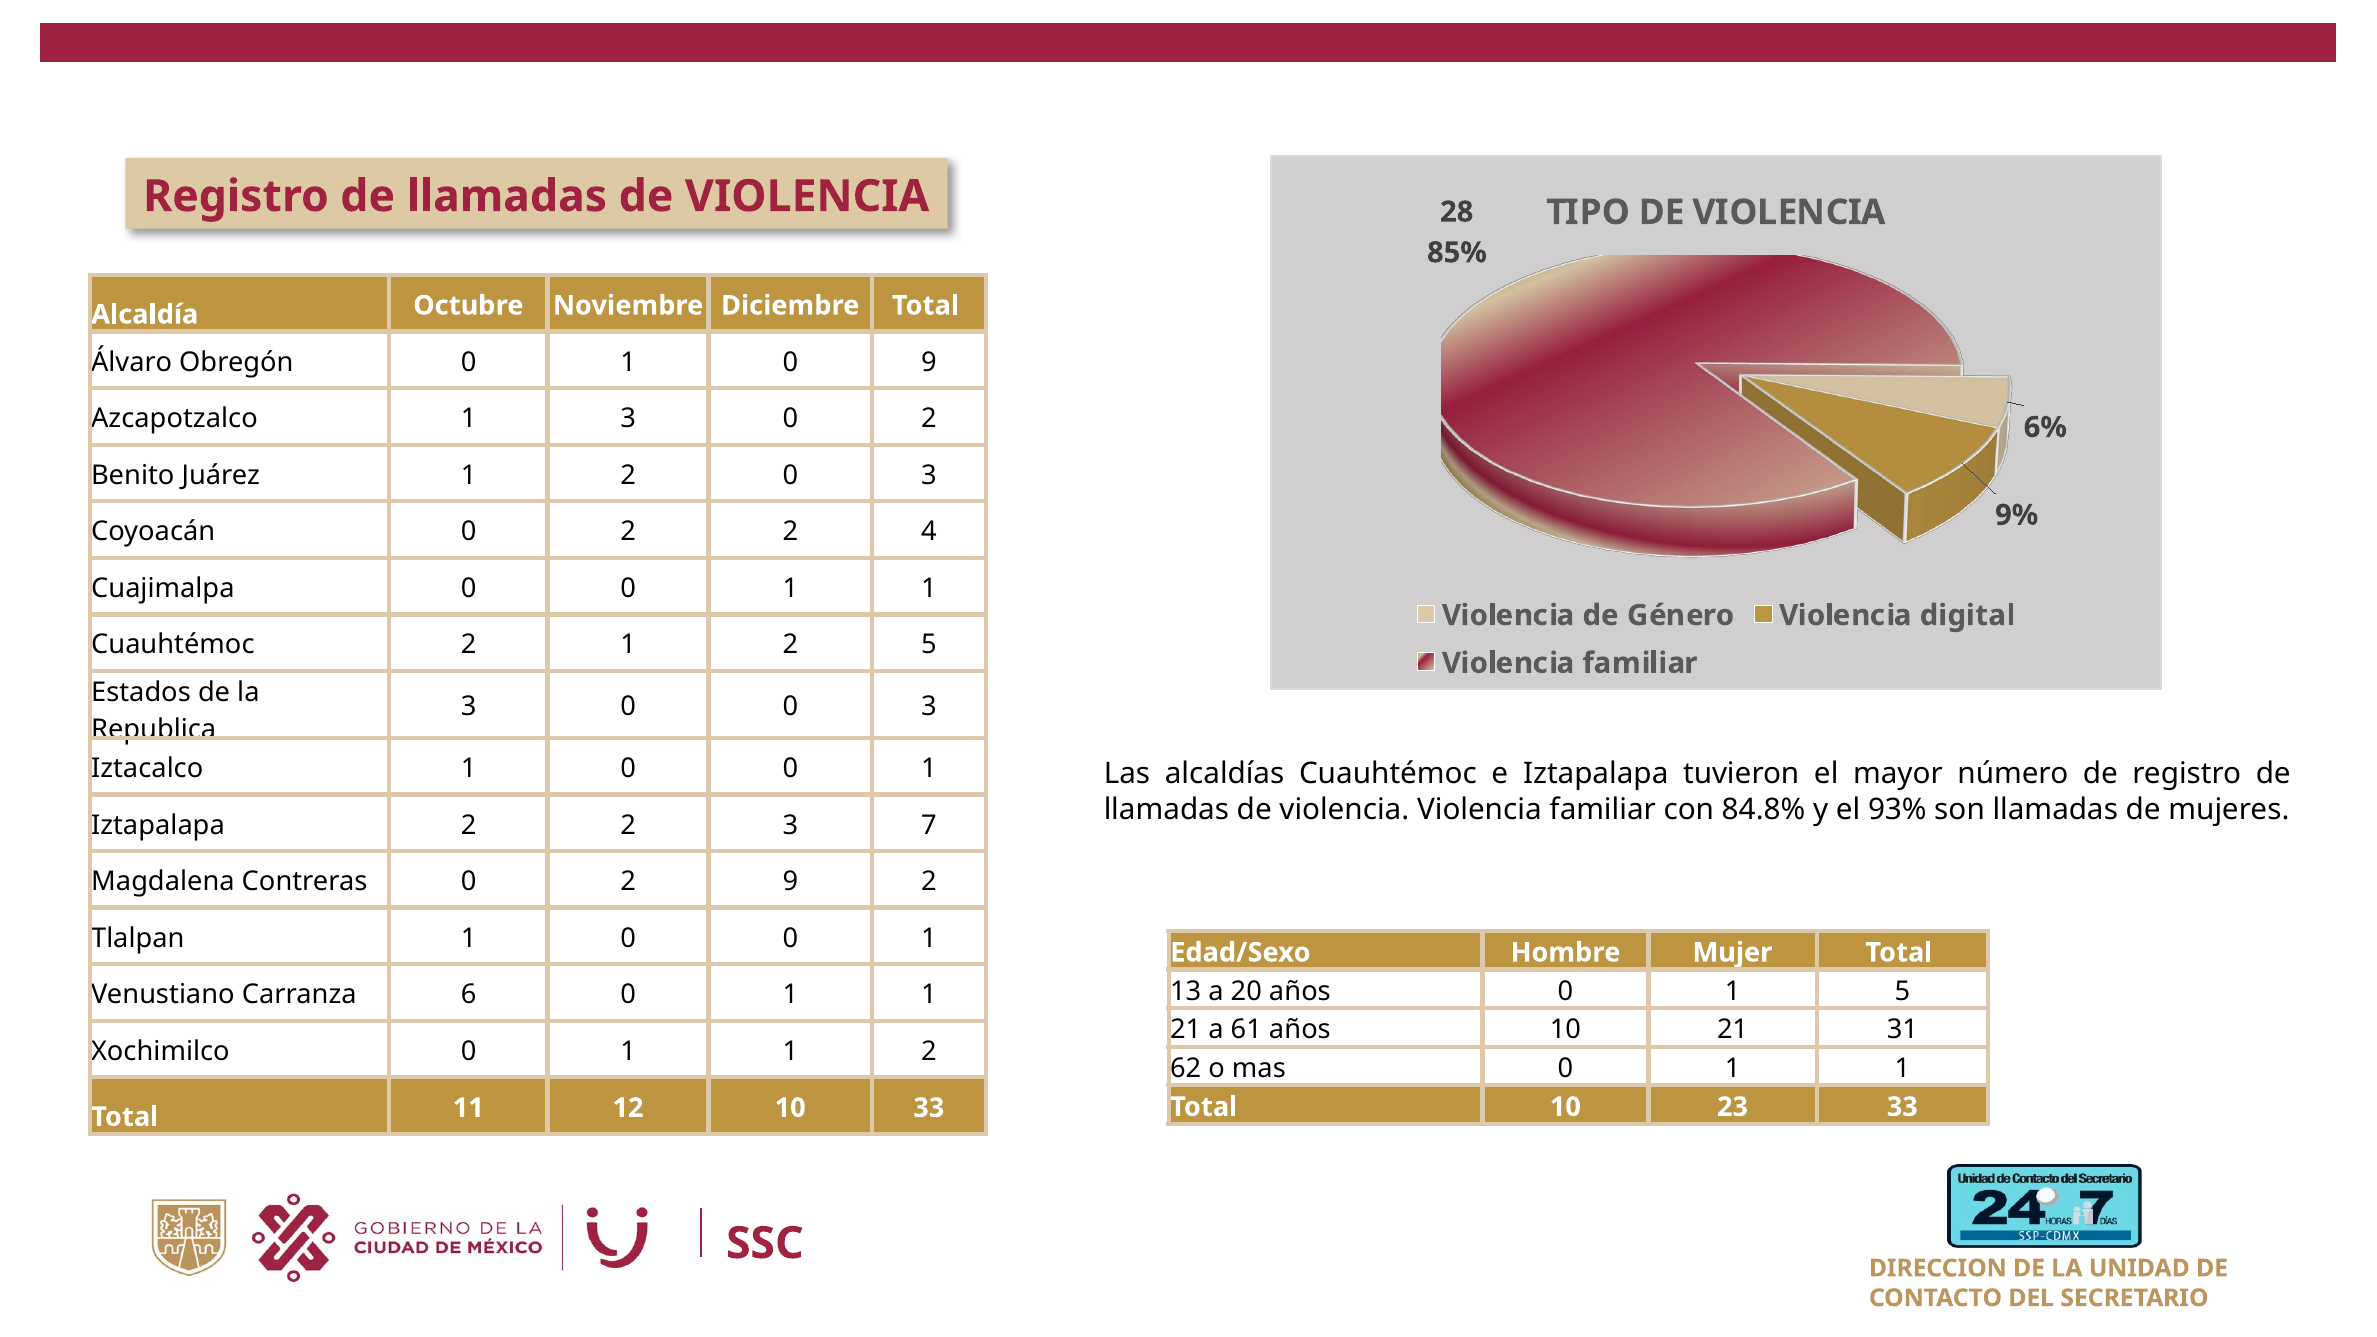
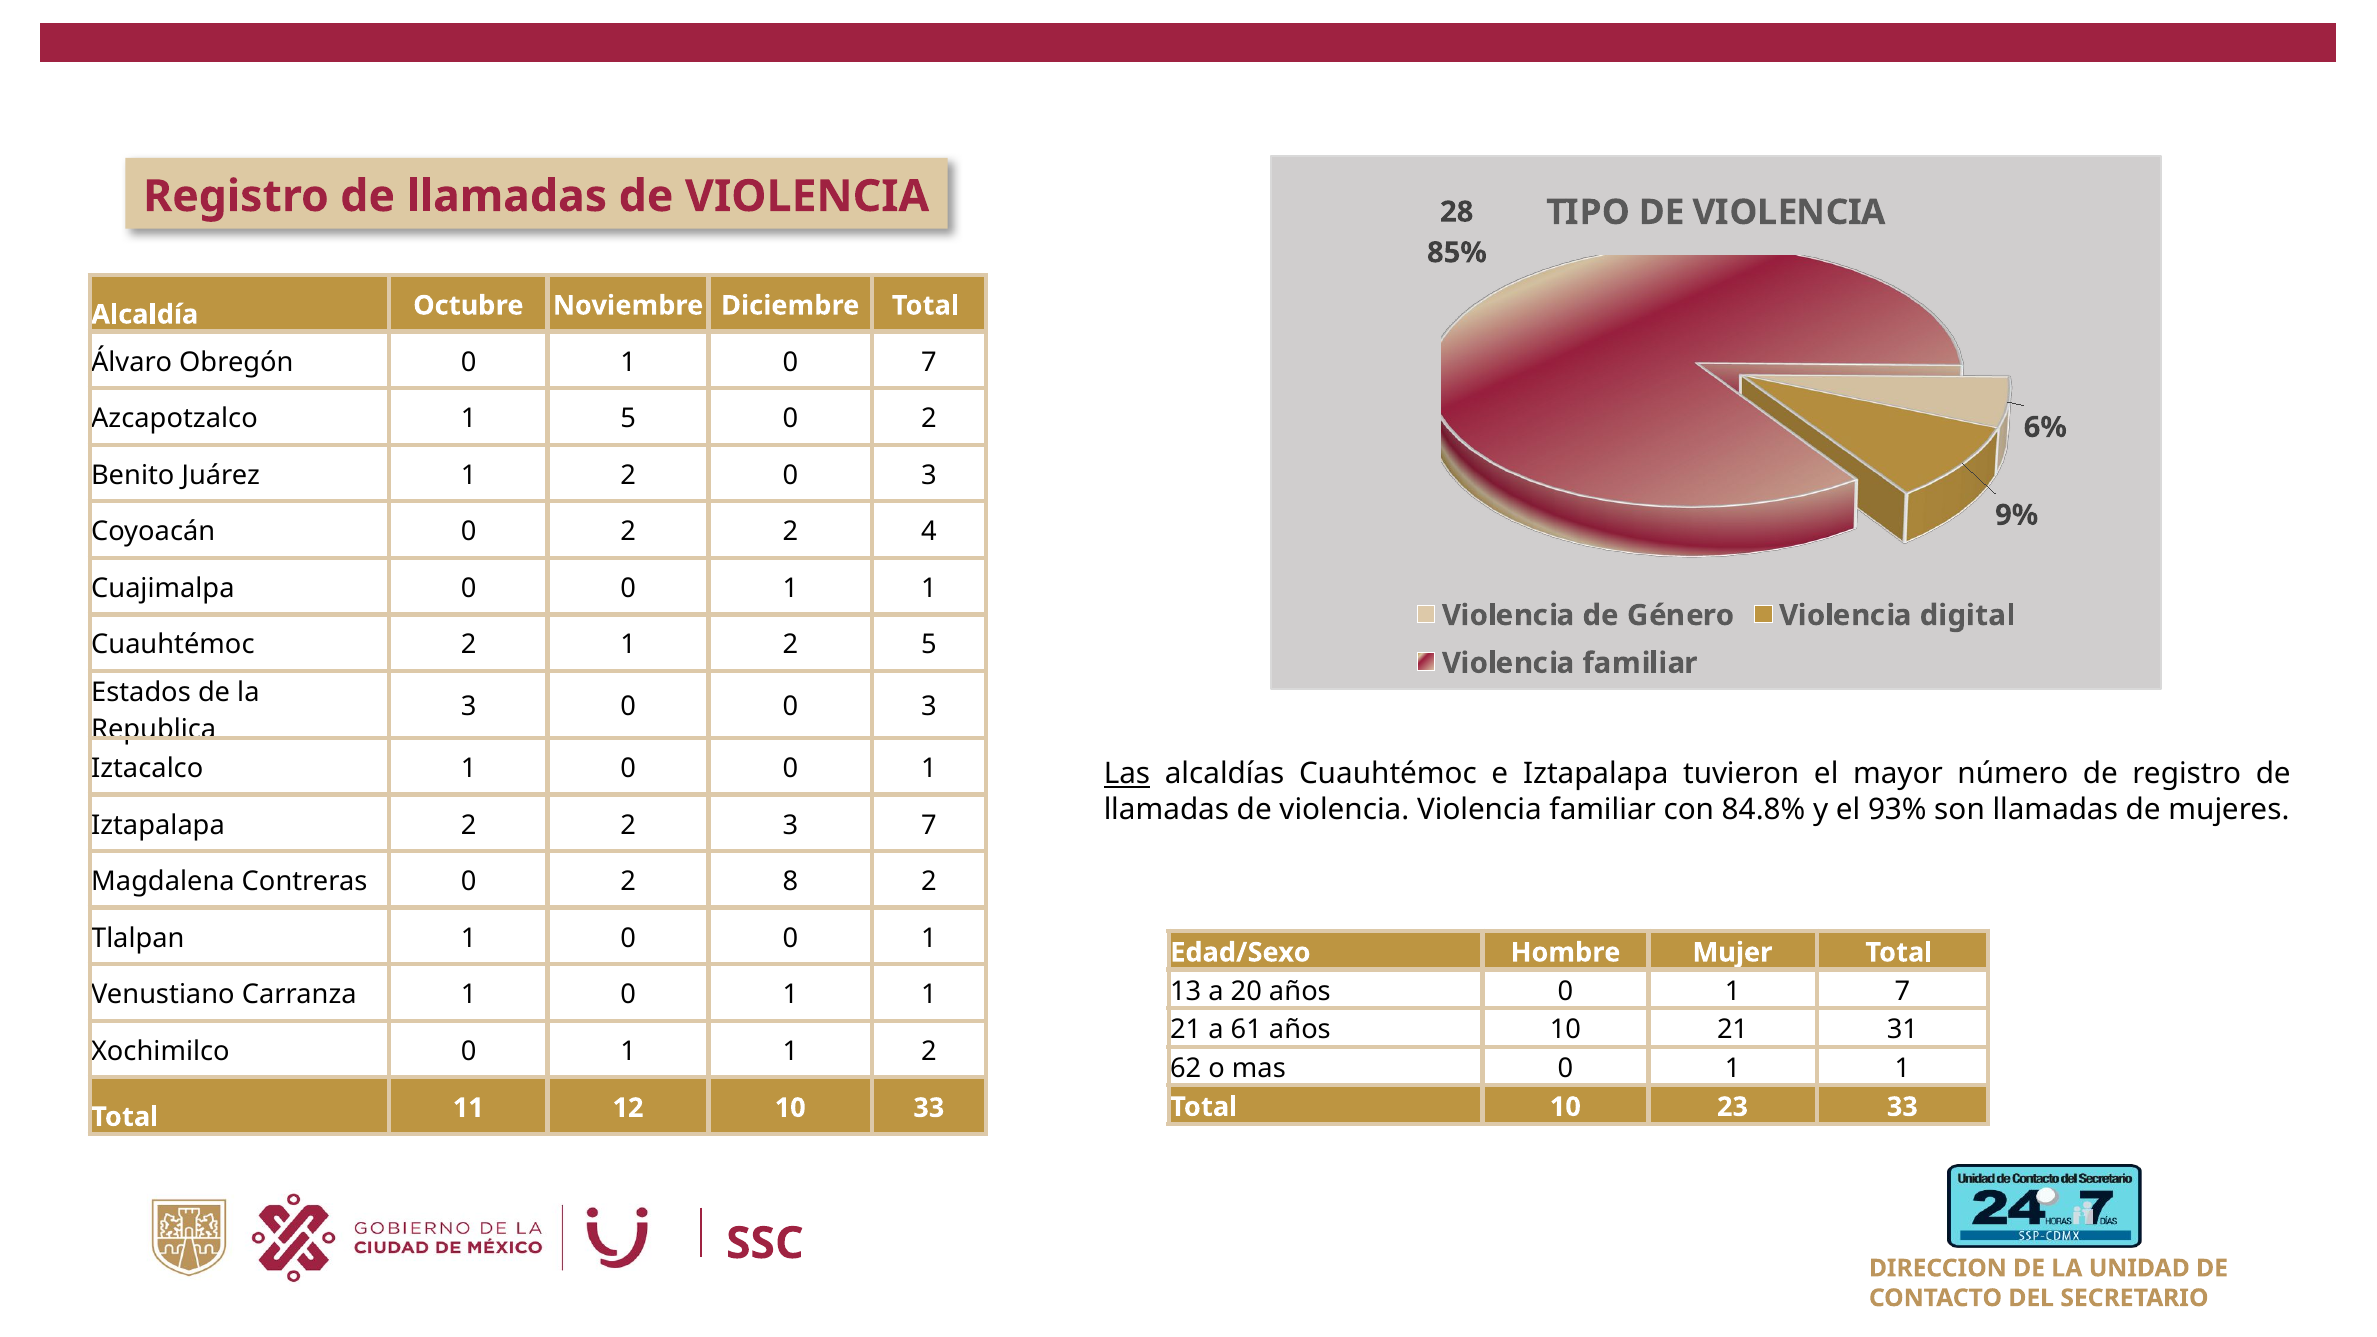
0 9: 9 -> 7 (929, 362)
1 3: 3 -> 5 (628, 419)
Las underline: none -> present (1127, 774)
2 9: 9 -> 8 (790, 882)
1 5: 5 -> 7 (1903, 991)
Carranza 6: 6 -> 1 (469, 995)
